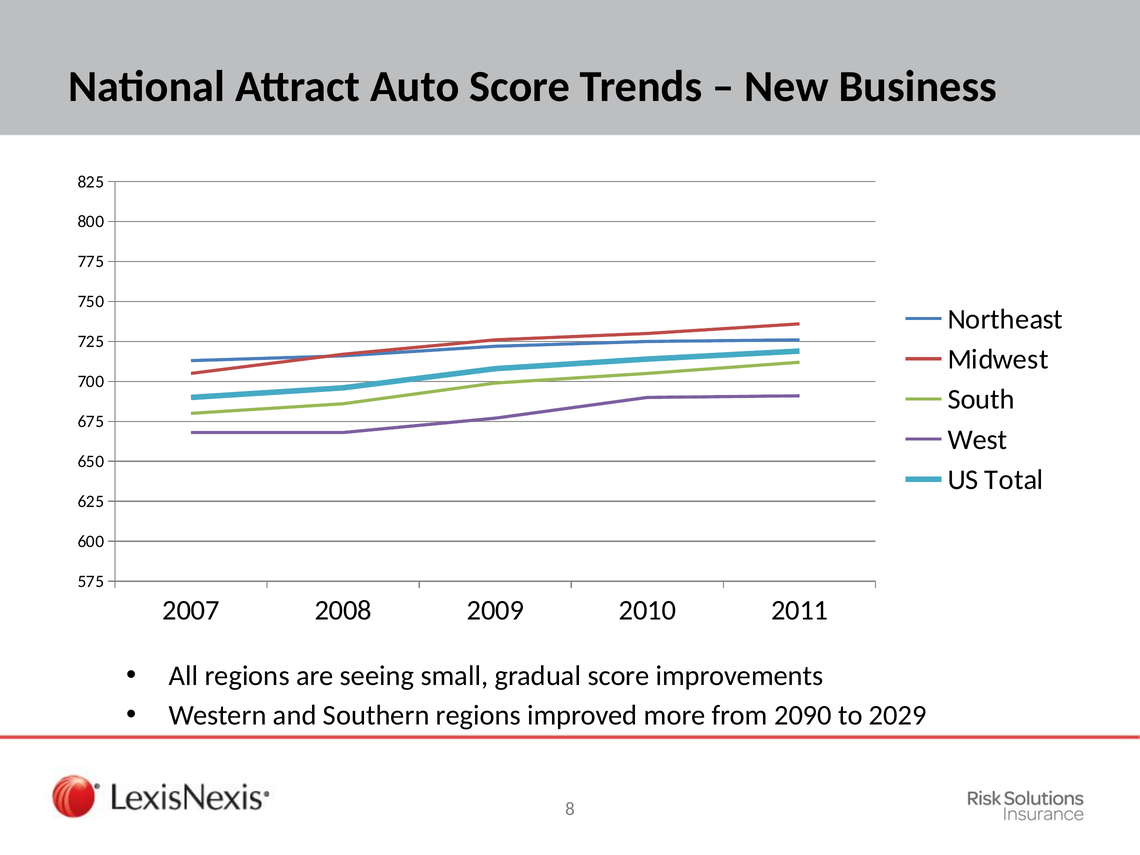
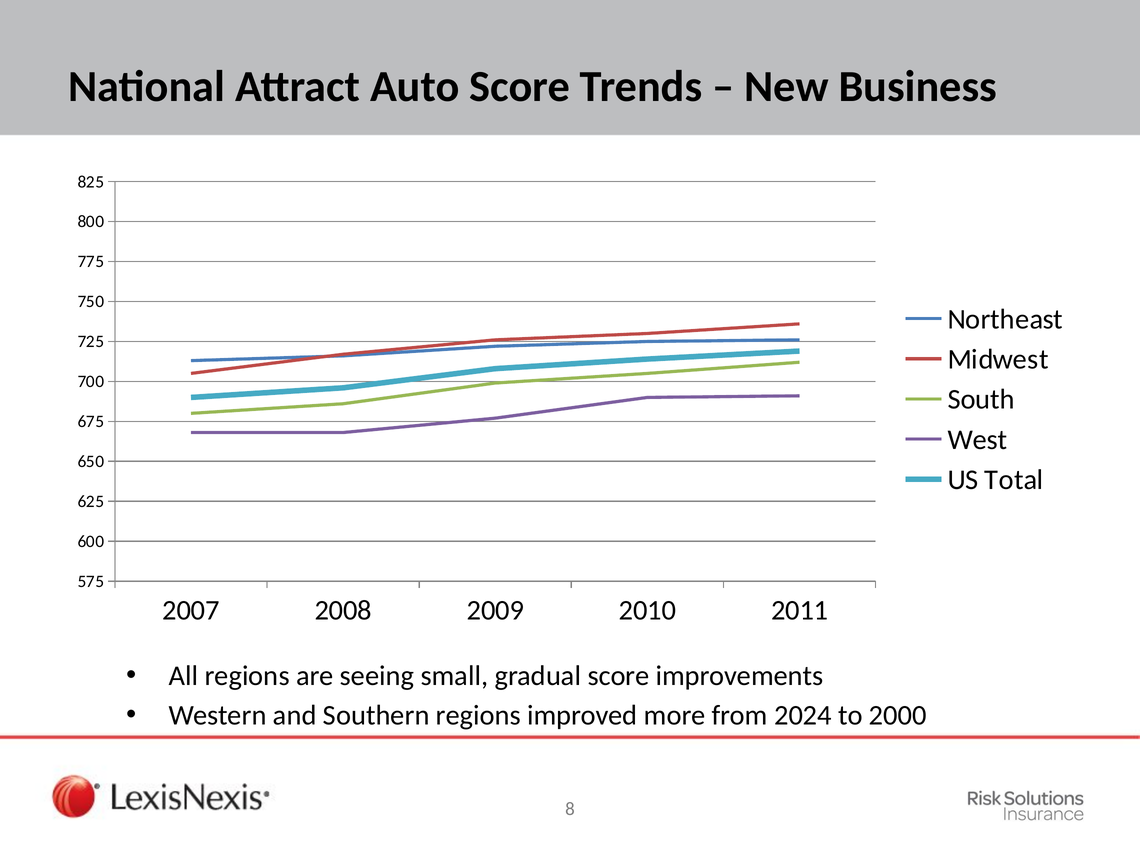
2090: 2090 -> 2024 (803, 716)
2029: 2029 -> 2000 (898, 716)
